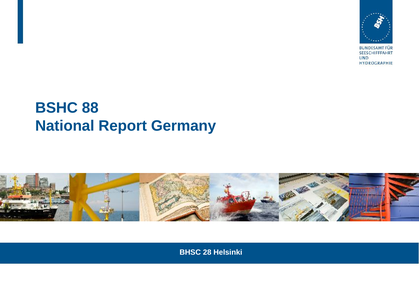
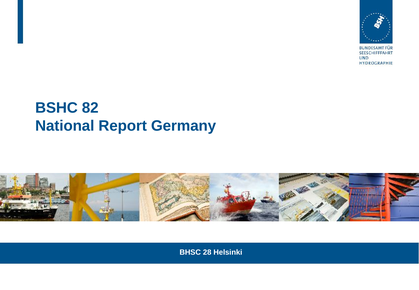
88: 88 -> 82 (90, 108)
